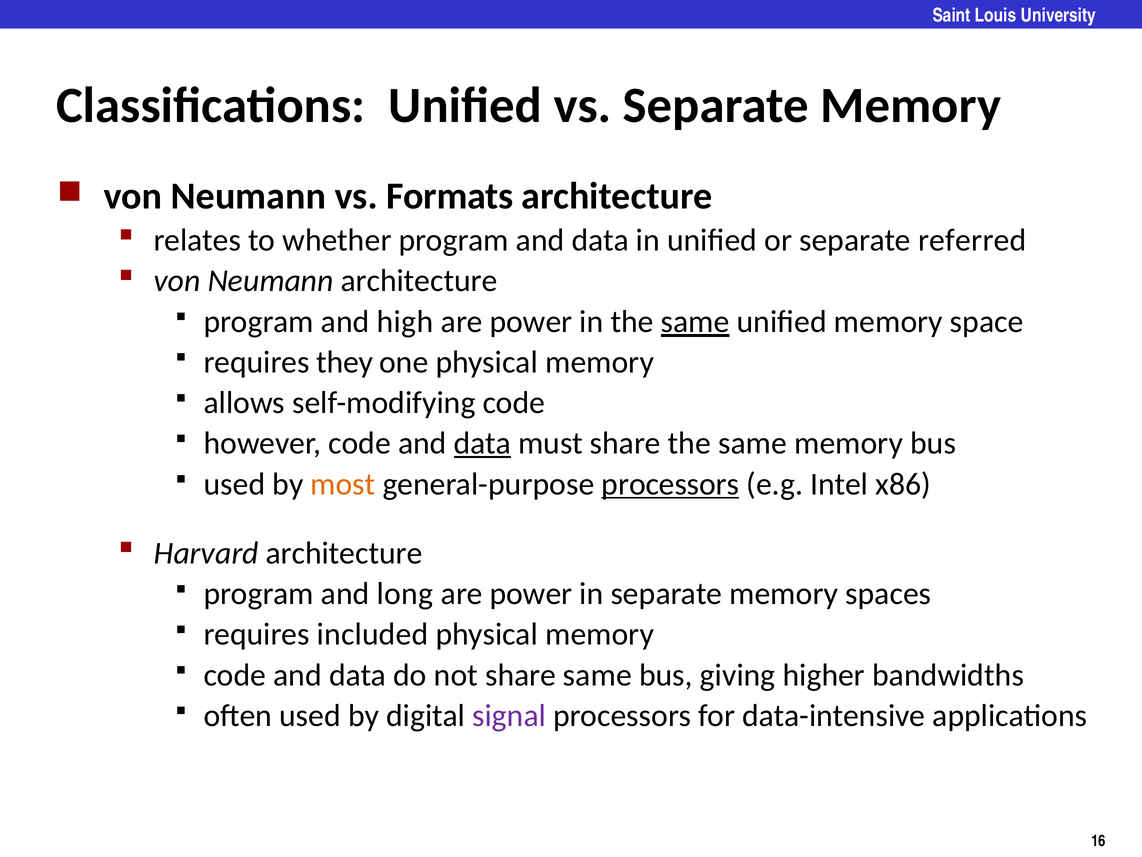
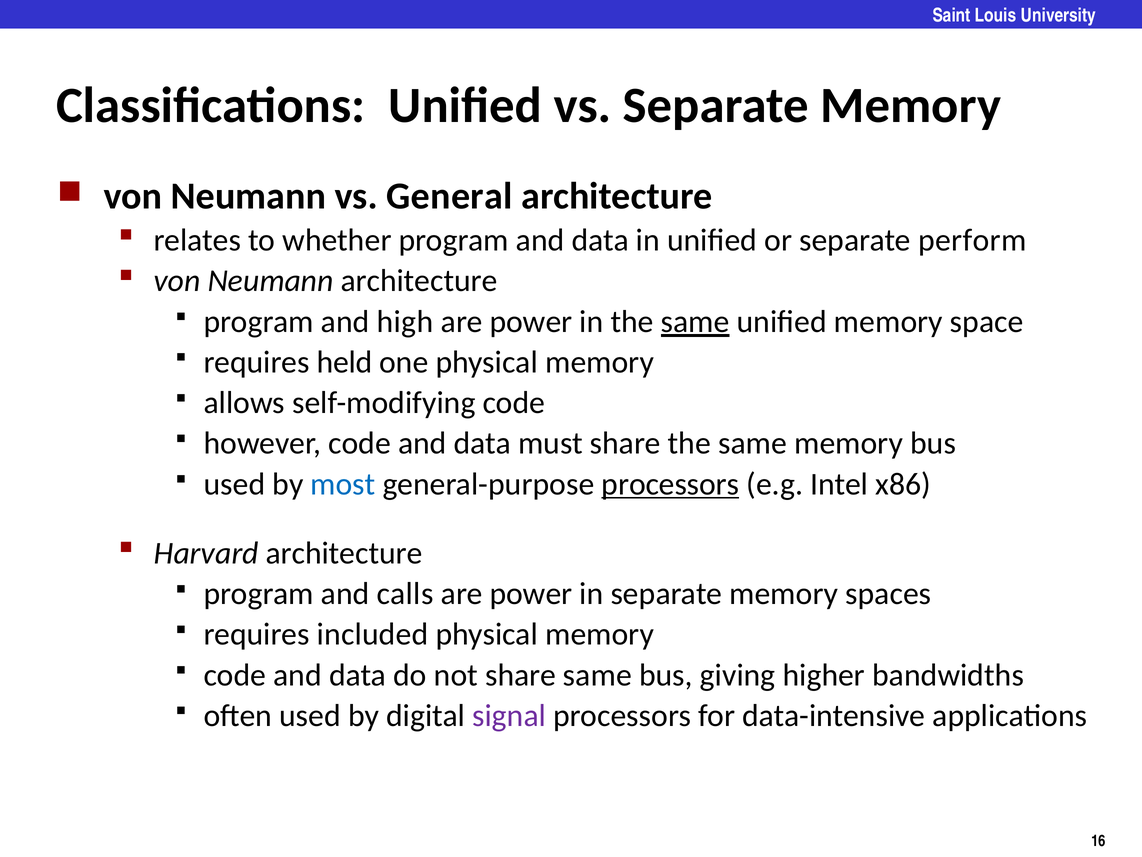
Formats: Formats -> General (450, 196)
referred: referred -> perform (972, 240)
they: they -> held (345, 362)
data underline: present -> none (482, 443)
most colour: orange -> blue (343, 484)
long: long -> calls (405, 593)
